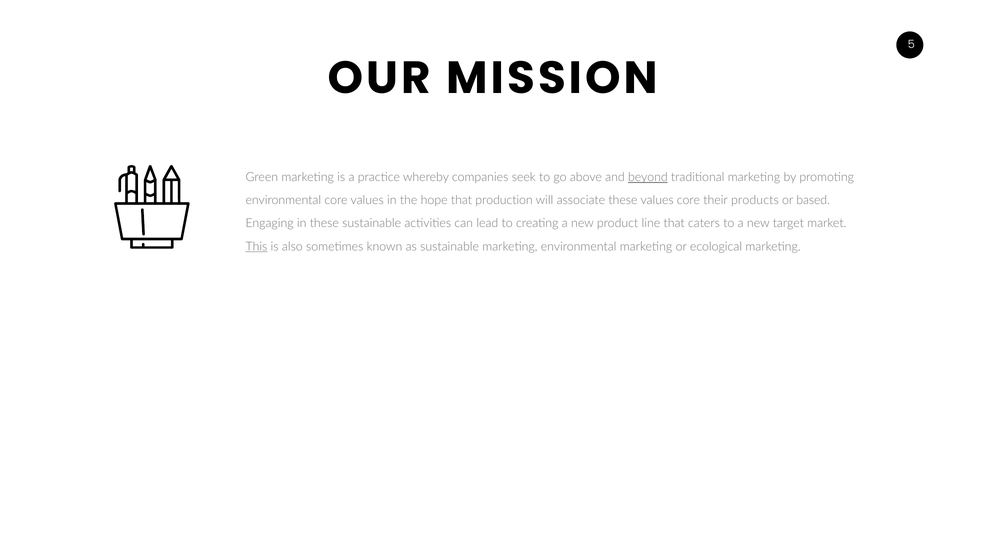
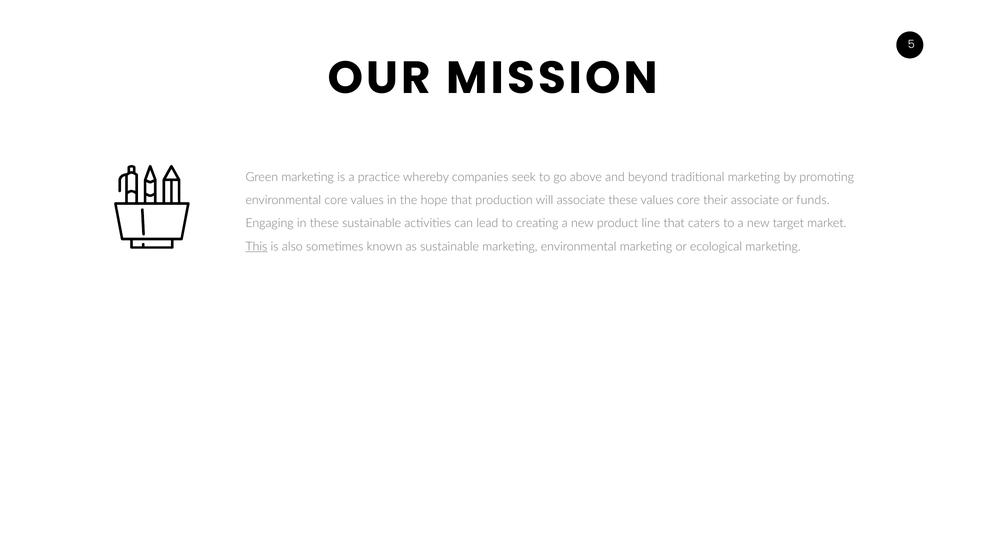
beyond underline: present -> none (648, 177)
their products: products -> associate (755, 200)
based: based -> funds (813, 200)
